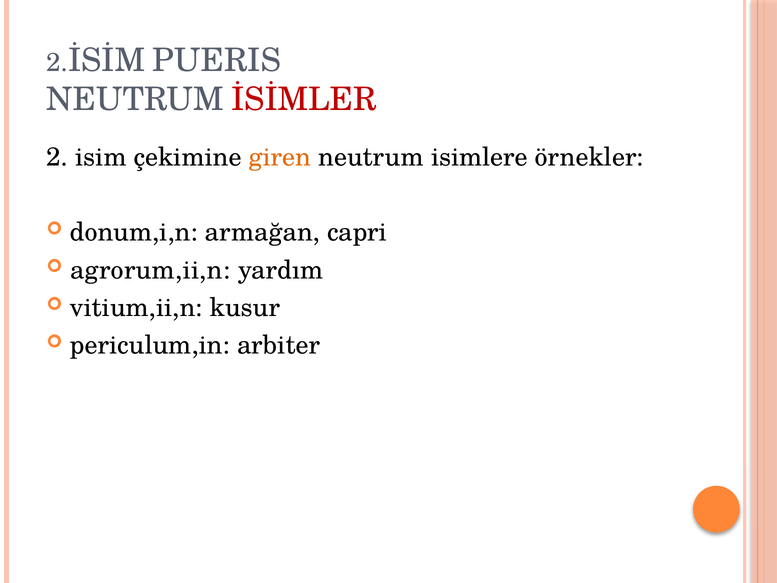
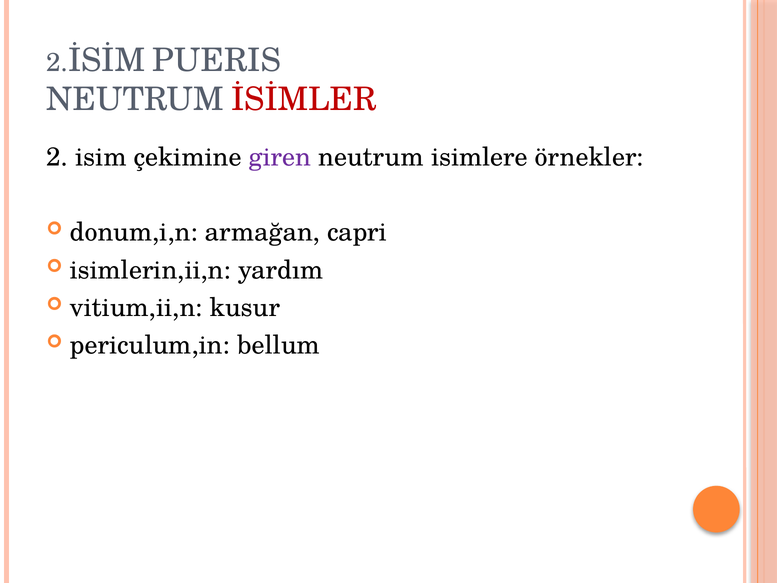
giren colour: orange -> purple (280, 157)
agrorum,ii,n: agrorum,ii,n -> isimlerin,ii,n (150, 270)
arbiter: arbiter -> bellum (279, 345)
